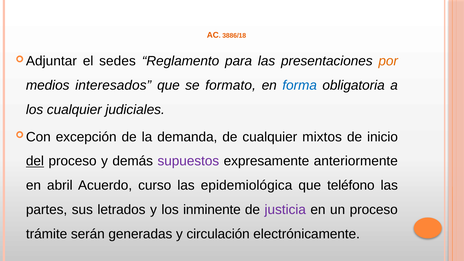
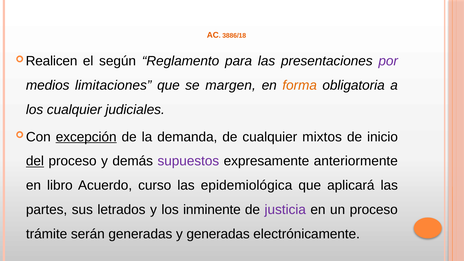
Adjuntar: Adjuntar -> Realicen (52, 61)
sedes: sedes -> según (118, 61)
por colour: orange -> purple (388, 61)
interesados: interesados -> limitaciones (113, 85)
formato: formato -> margen (231, 85)
forma colour: blue -> orange (300, 85)
excepción underline: none -> present (86, 137)
abril: abril -> libro (60, 185)
teléfono: teléfono -> aplicará (351, 185)
y circulación: circulación -> generadas (218, 234)
